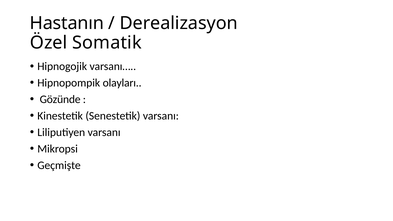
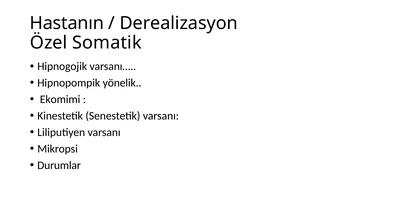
olayları: olayları -> yönelik (122, 83)
Gözünde: Gözünde -> Ekomimi (60, 99)
Geçmişte: Geçmişte -> Durumlar (59, 165)
